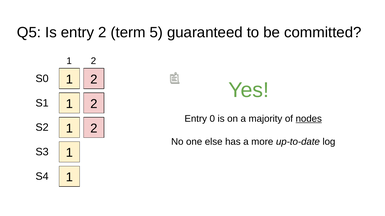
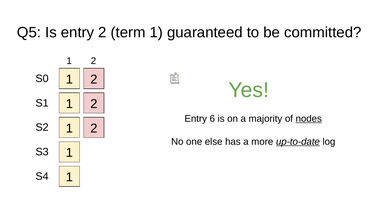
term 5: 5 -> 1 (156, 33)
0: 0 -> 6 (212, 119)
up-to-date underline: none -> present (298, 142)
